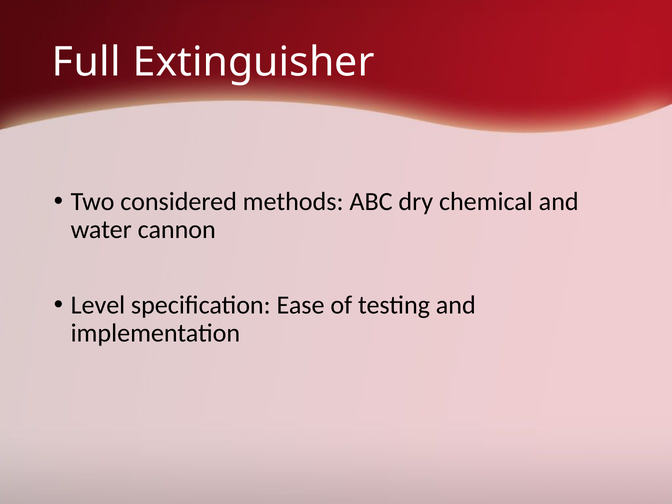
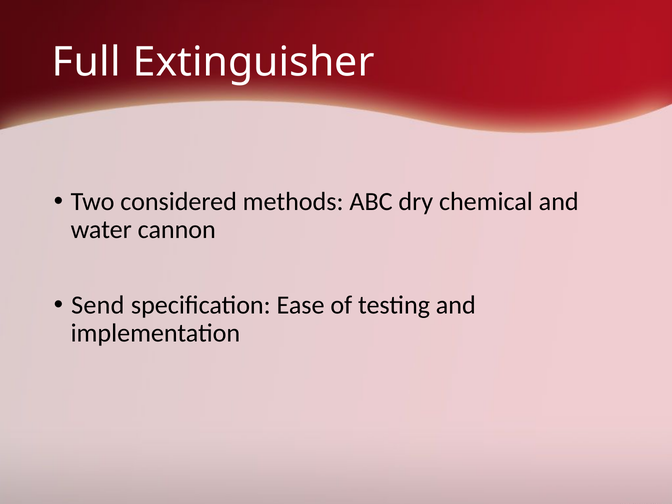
Level: Level -> Send (98, 305)
